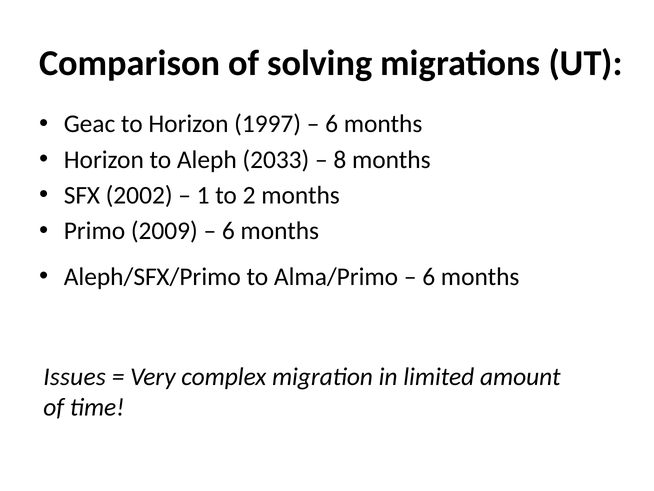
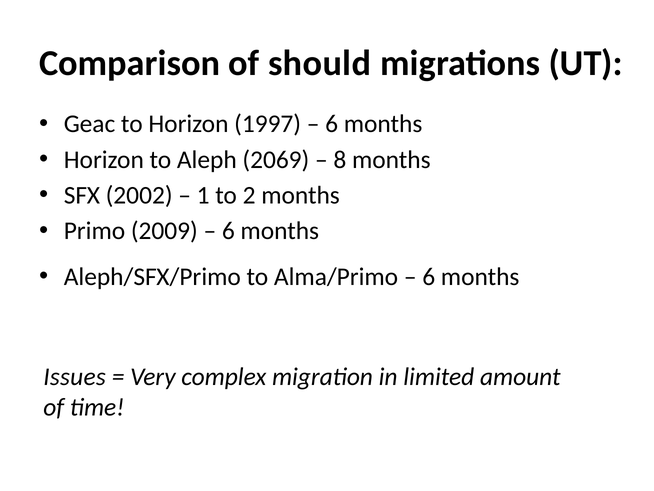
solving: solving -> should (320, 63)
2033: 2033 -> 2069 (276, 160)
